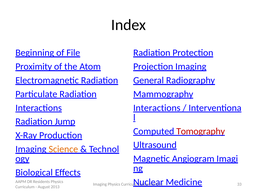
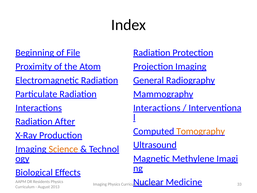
Jump: Jump -> After (65, 121)
Tomography colour: red -> orange (201, 131)
Angiogram: Angiogram -> Methylene (193, 159)
